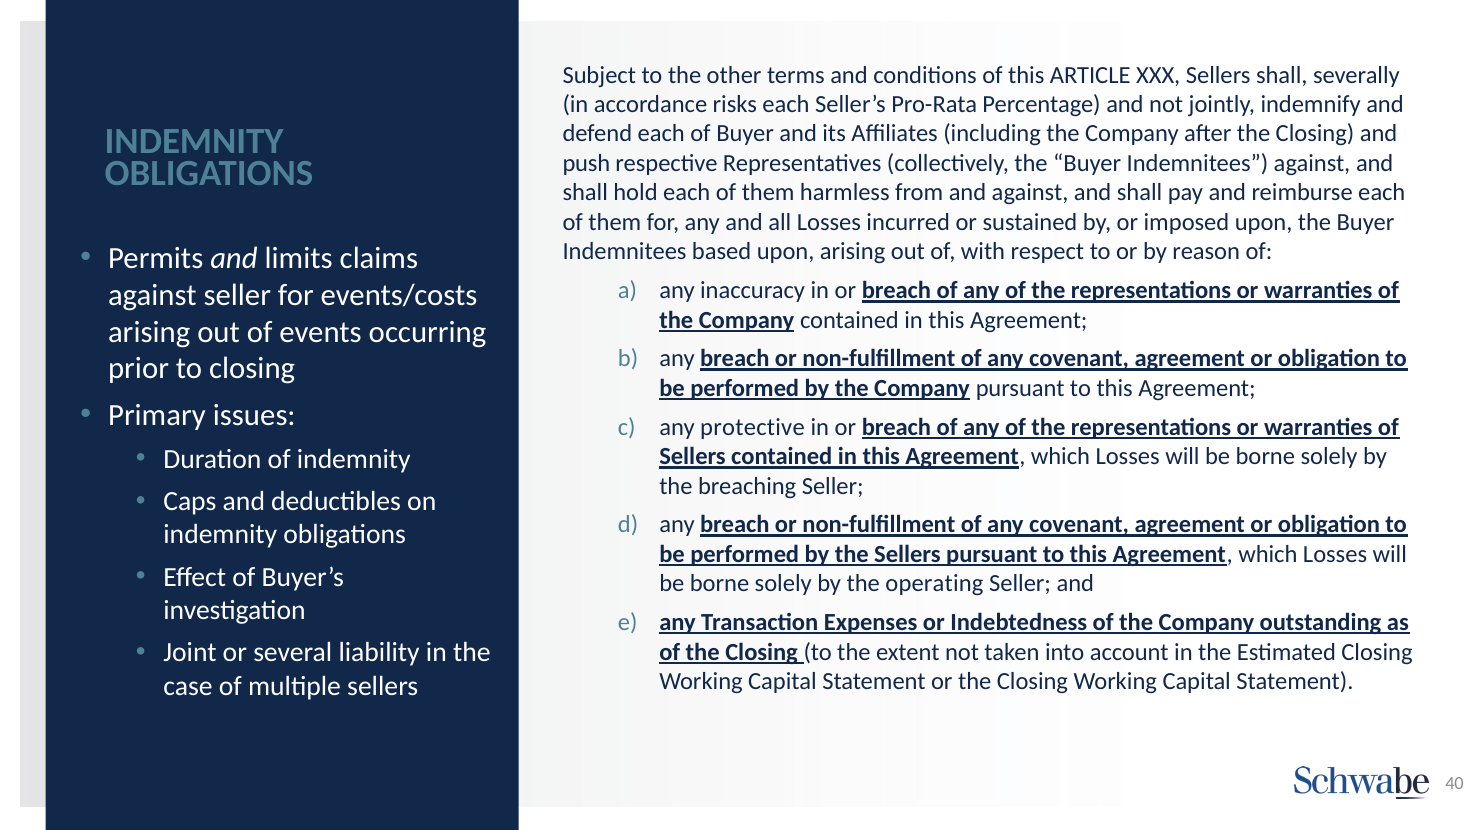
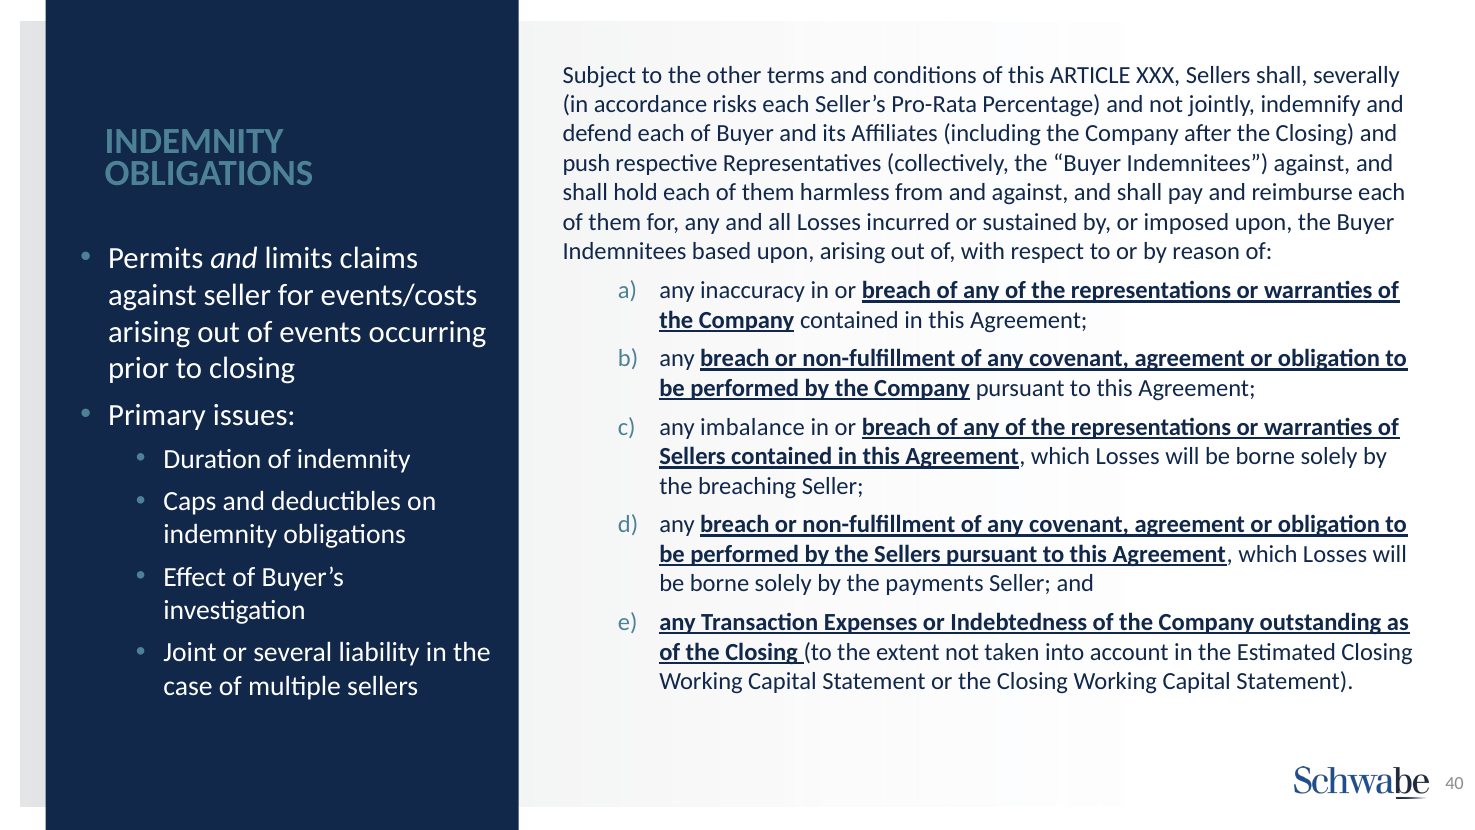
protective: protective -> imbalance (752, 427)
operating: operating -> payments (935, 584)
